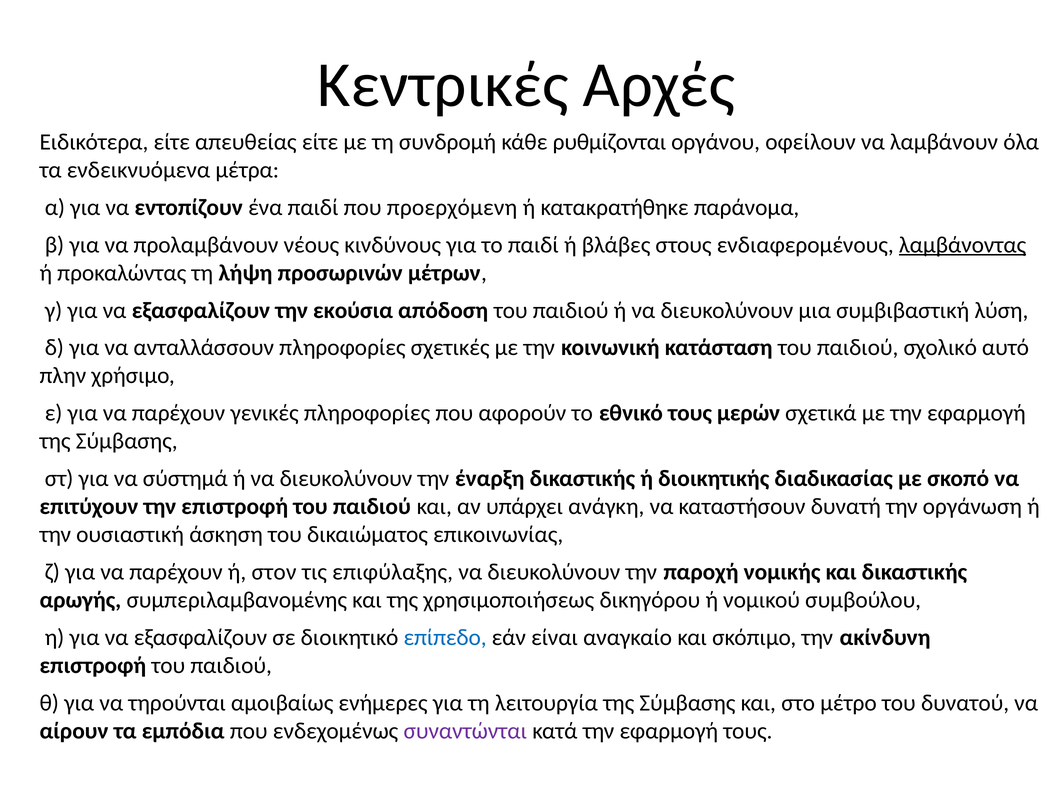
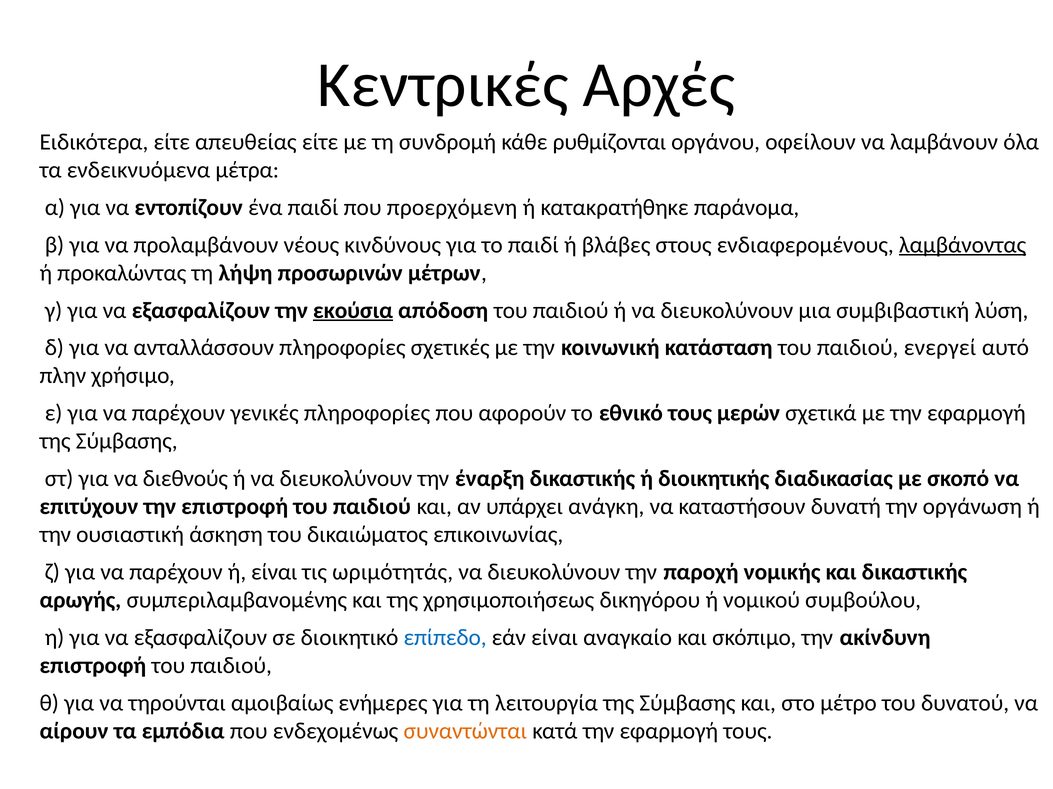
εκούσια underline: none -> present (353, 311)
σχολικό: σχολικό -> ενεργεί (940, 348)
σύστημά: σύστημά -> διεθνούς (185, 479)
ή στον: στον -> είναι (274, 573)
επιφύλαξης: επιφύλαξης -> ωριμότητάς (393, 573)
συναντώνται colour: purple -> orange (465, 732)
